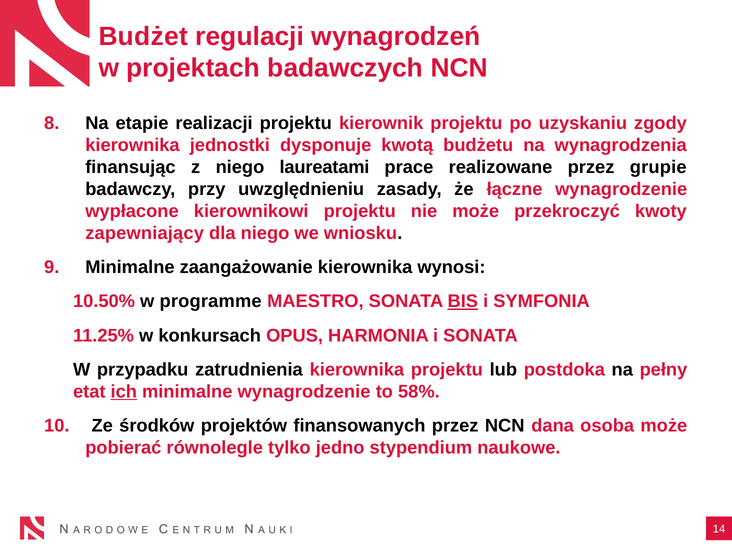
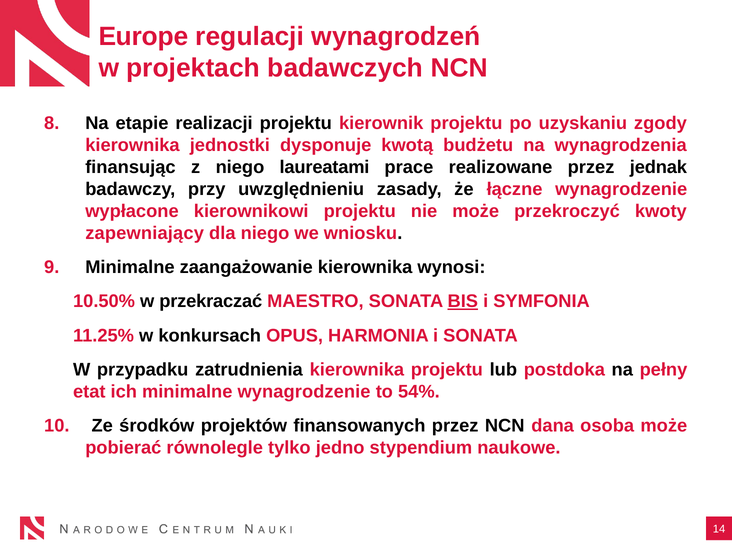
Budżet: Budżet -> Europe (143, 36)
grupie: grupie -> jednak (658, 167)
programme: programme -> przekraczać (211, 301)
ich underline: present -> none (124, 392)
58%: 58% -> 54% (419, 392)
